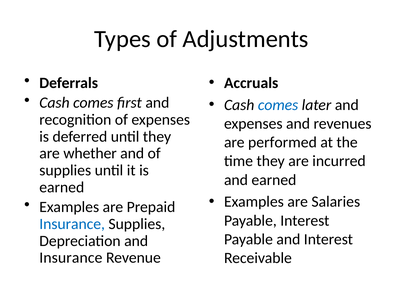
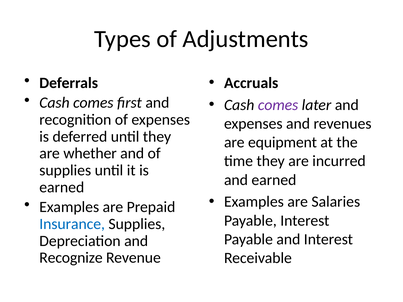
comes colour: blue -> purple (278, 105)
performed: performed -> equipment (283, 142)
Insurance: Insurance -> Recognize (71, 258)
